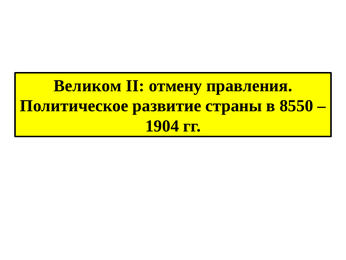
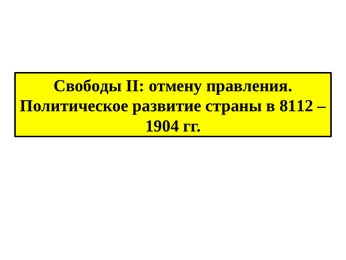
Великом: Великом -> Свободы (88, 86)
8550: 8550 -> 8112 (296, 106)
